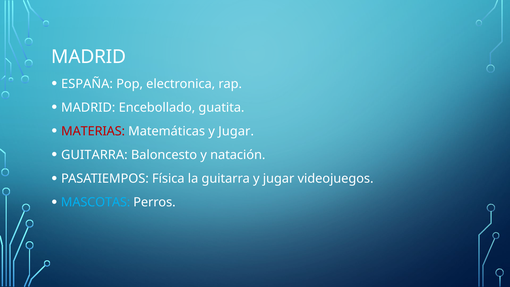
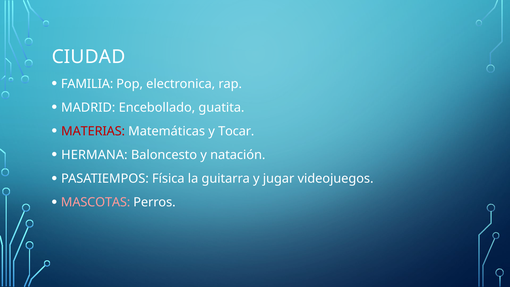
MADRID: MADRID -> CIUDAD (89, 57)
ESPAÑA: ESPAÑA -> FAMILIA (87, 84)
Matemáticas y Jugar: Jugar -> Tocar (236, 131)
GUITARRA: GUITARRA -> HERMANA (94, 155)
MASCOTAS colour: light blue -> pink (96, 202)
